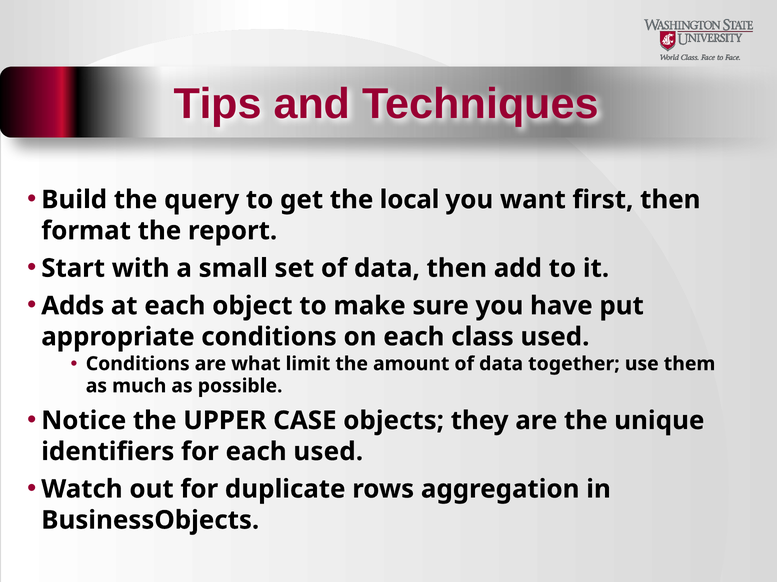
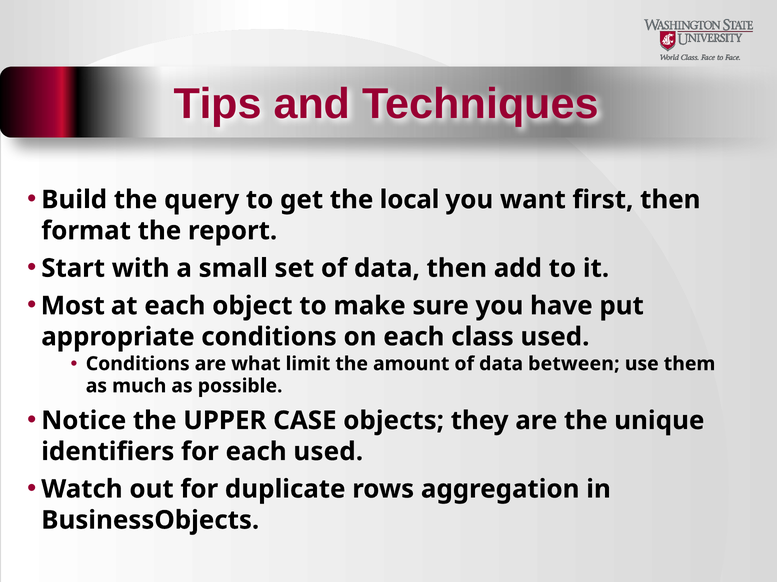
Adds: Adds -> Most (73, 306)
together: together -> between (574, 364)
